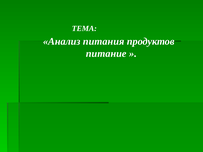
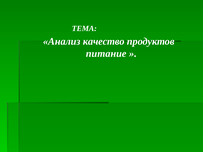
питания: питания -> качество (104, 42)
